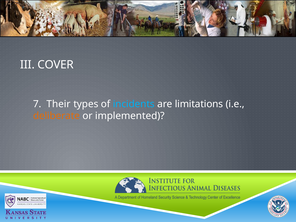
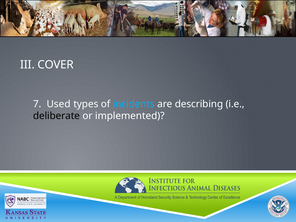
Their: Their -> Used (59, 104)
limitations: limitations -> describing (199, 104)
deliberate colour: orange -> black (56, 116)
